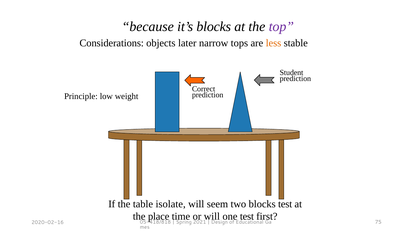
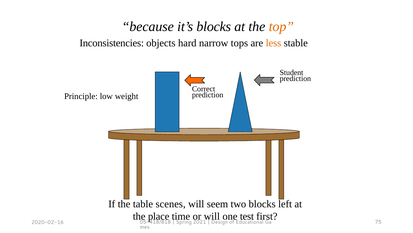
top colour: purple -> orange (281, 27)
Considerations: Considerations -> Inconsistencies (112, 43)
later: later -> hard (187, 43)
isolate: isolate -> scenes (171, 203)
blocks test: test -> left (285, 203)
